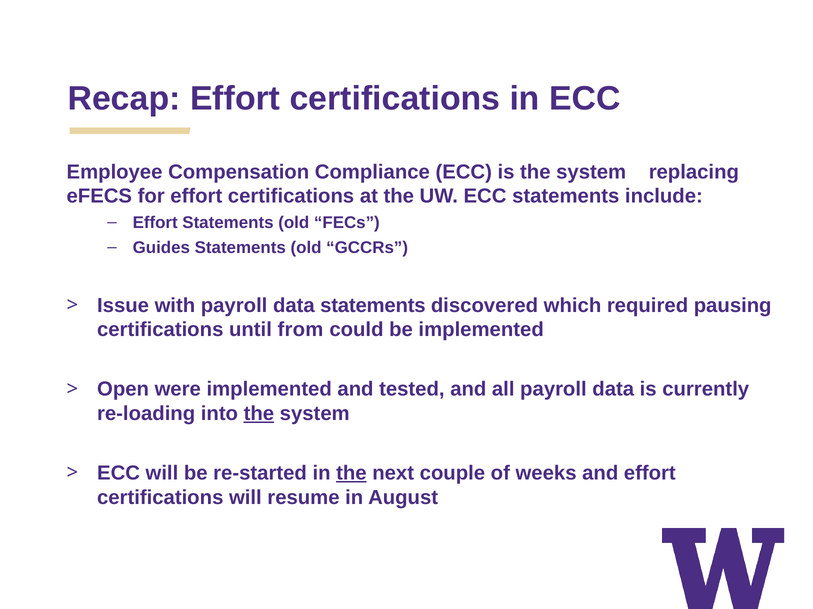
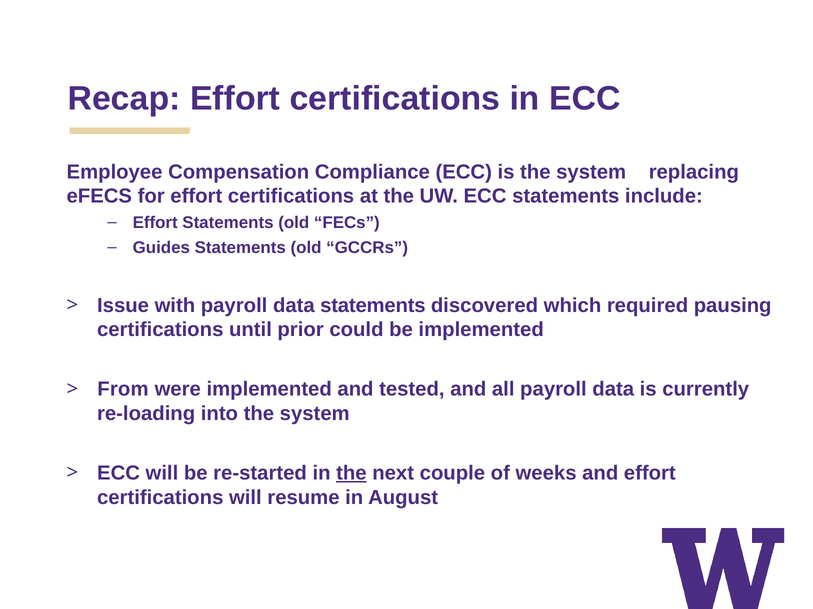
from: from -> prior (301, 330)
Open: Open -> From (123, 390)
the underline: present -> none (259, 414)
